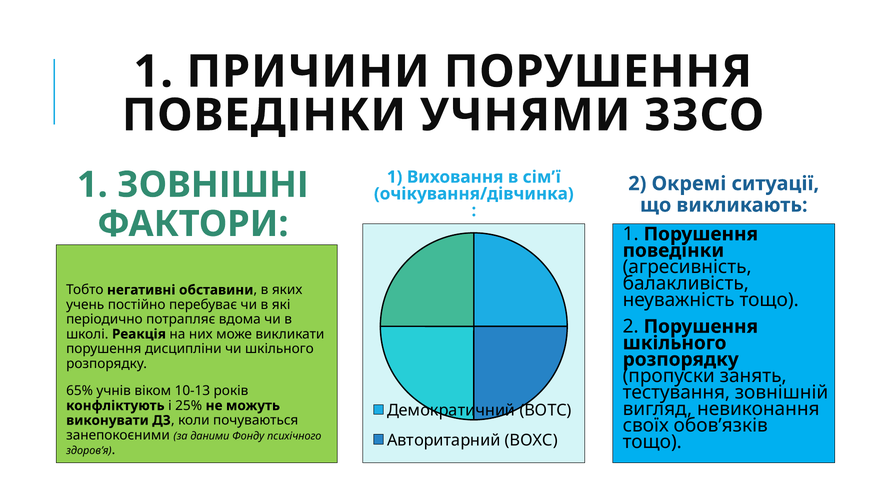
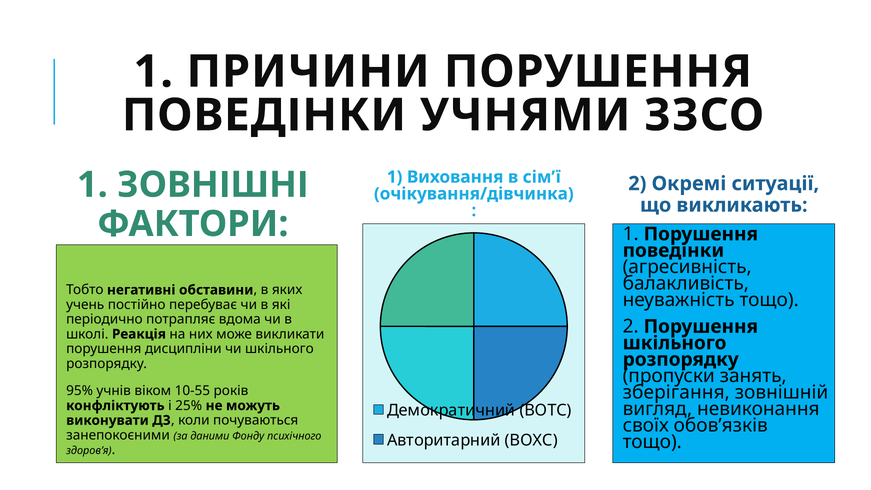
тестування: тестування -> зберігання (676, 392)
65%: 65% -> 95% (80, 391)
10-13: 10-13 -> 10-55 (192, 391)
